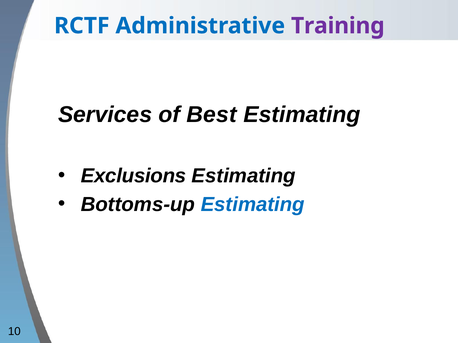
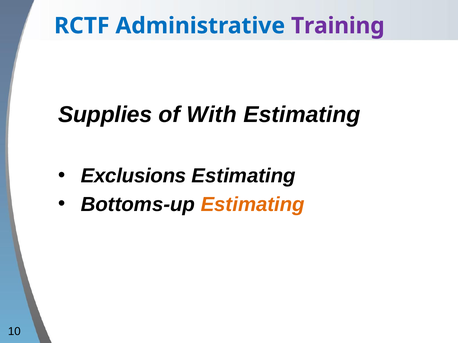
Services: Services -> Supplies (105, 115)
Best: Best -> With (212, 115)
Estimating colour: blue -> orange (253, 205)
